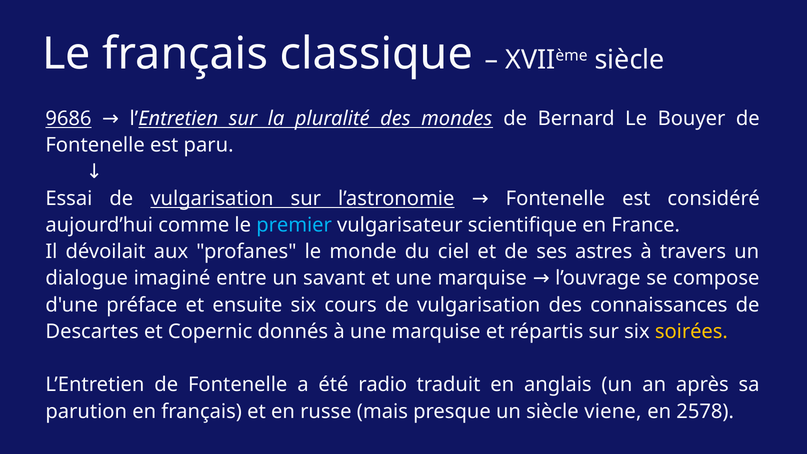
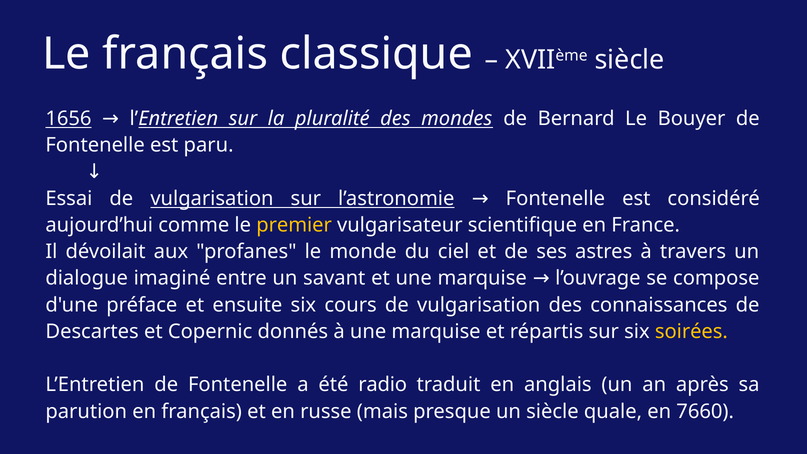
9686: 9686 -> 1656 (68, 118)
premier colour: light blue -> yellow (294, 225)
viene: viene -> quale (613, 411)
2578: 2578 -> 7660 (705, 411)
